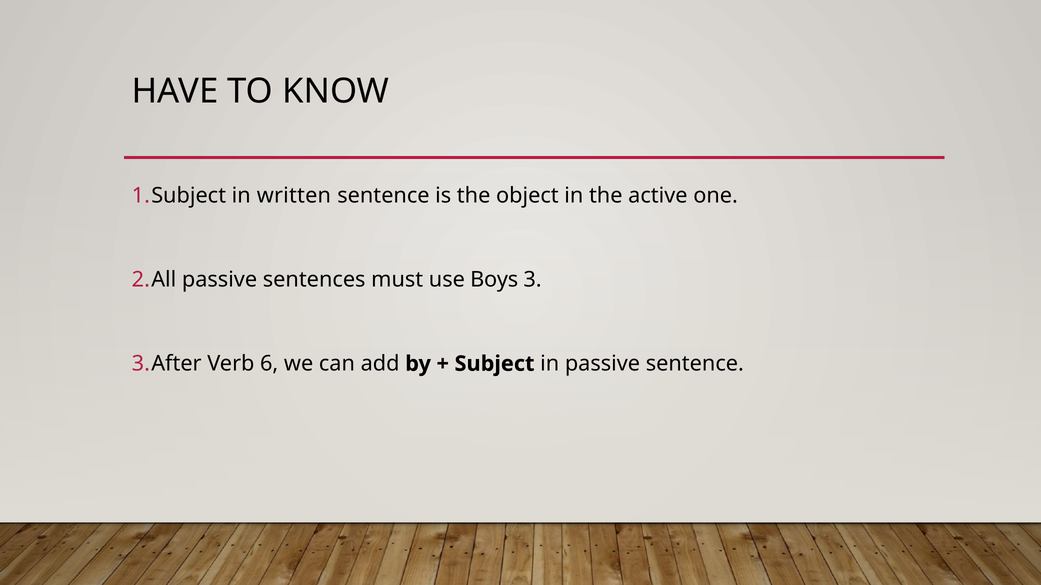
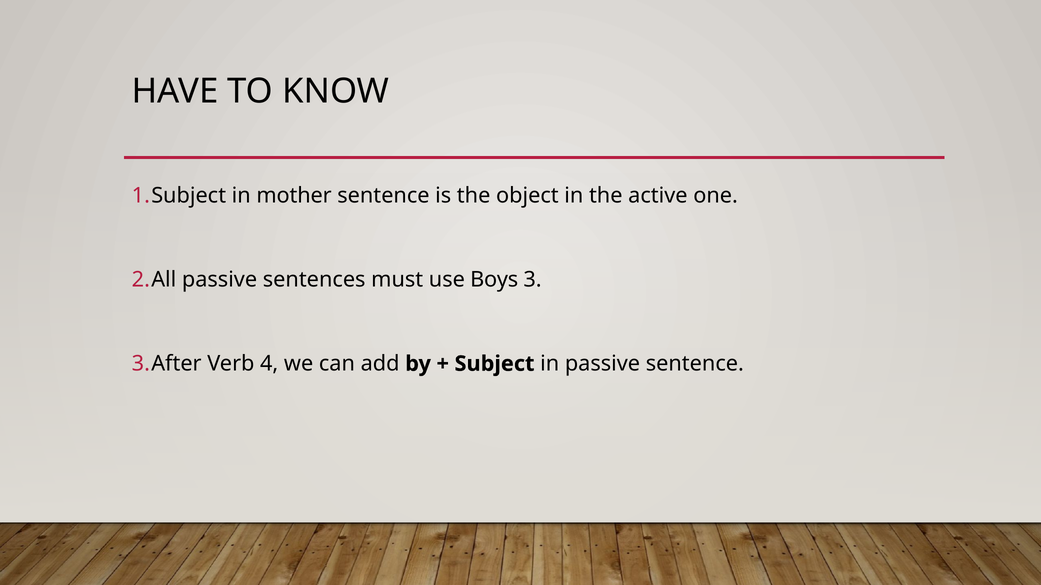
written: written -> mother (294, 196)
6: 6 -> 4 (269, 364)
